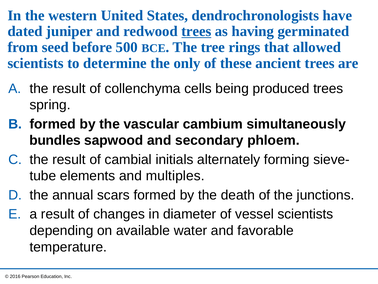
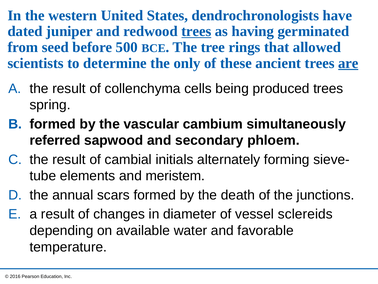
are underline: none -> present (348, 63)
bundles: bundles -> referred (55, 140)
multiples: multiples -> meristem (175, 176)
vessel scientists: scientists -> sclereids (305, 214)
